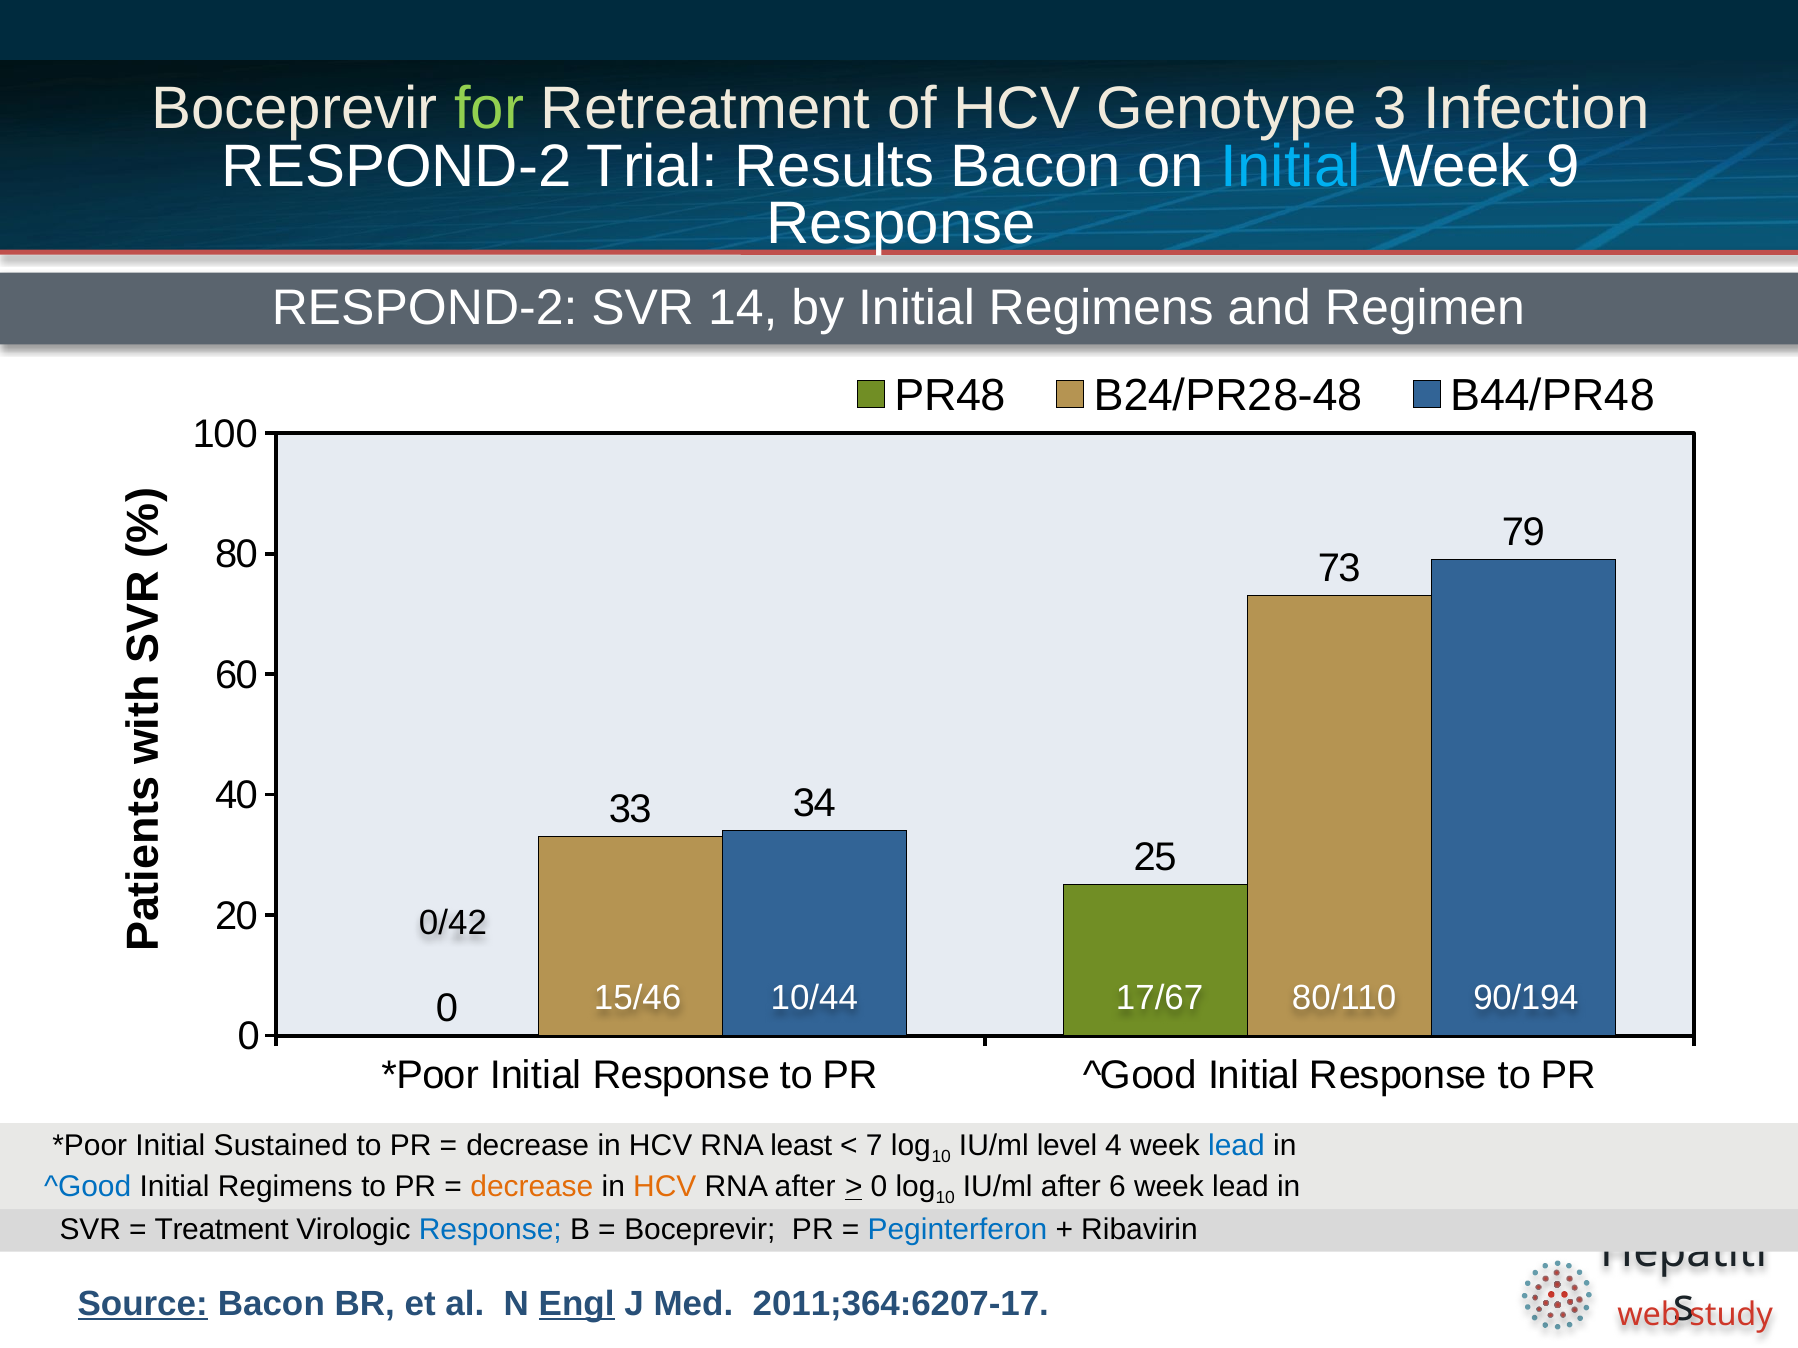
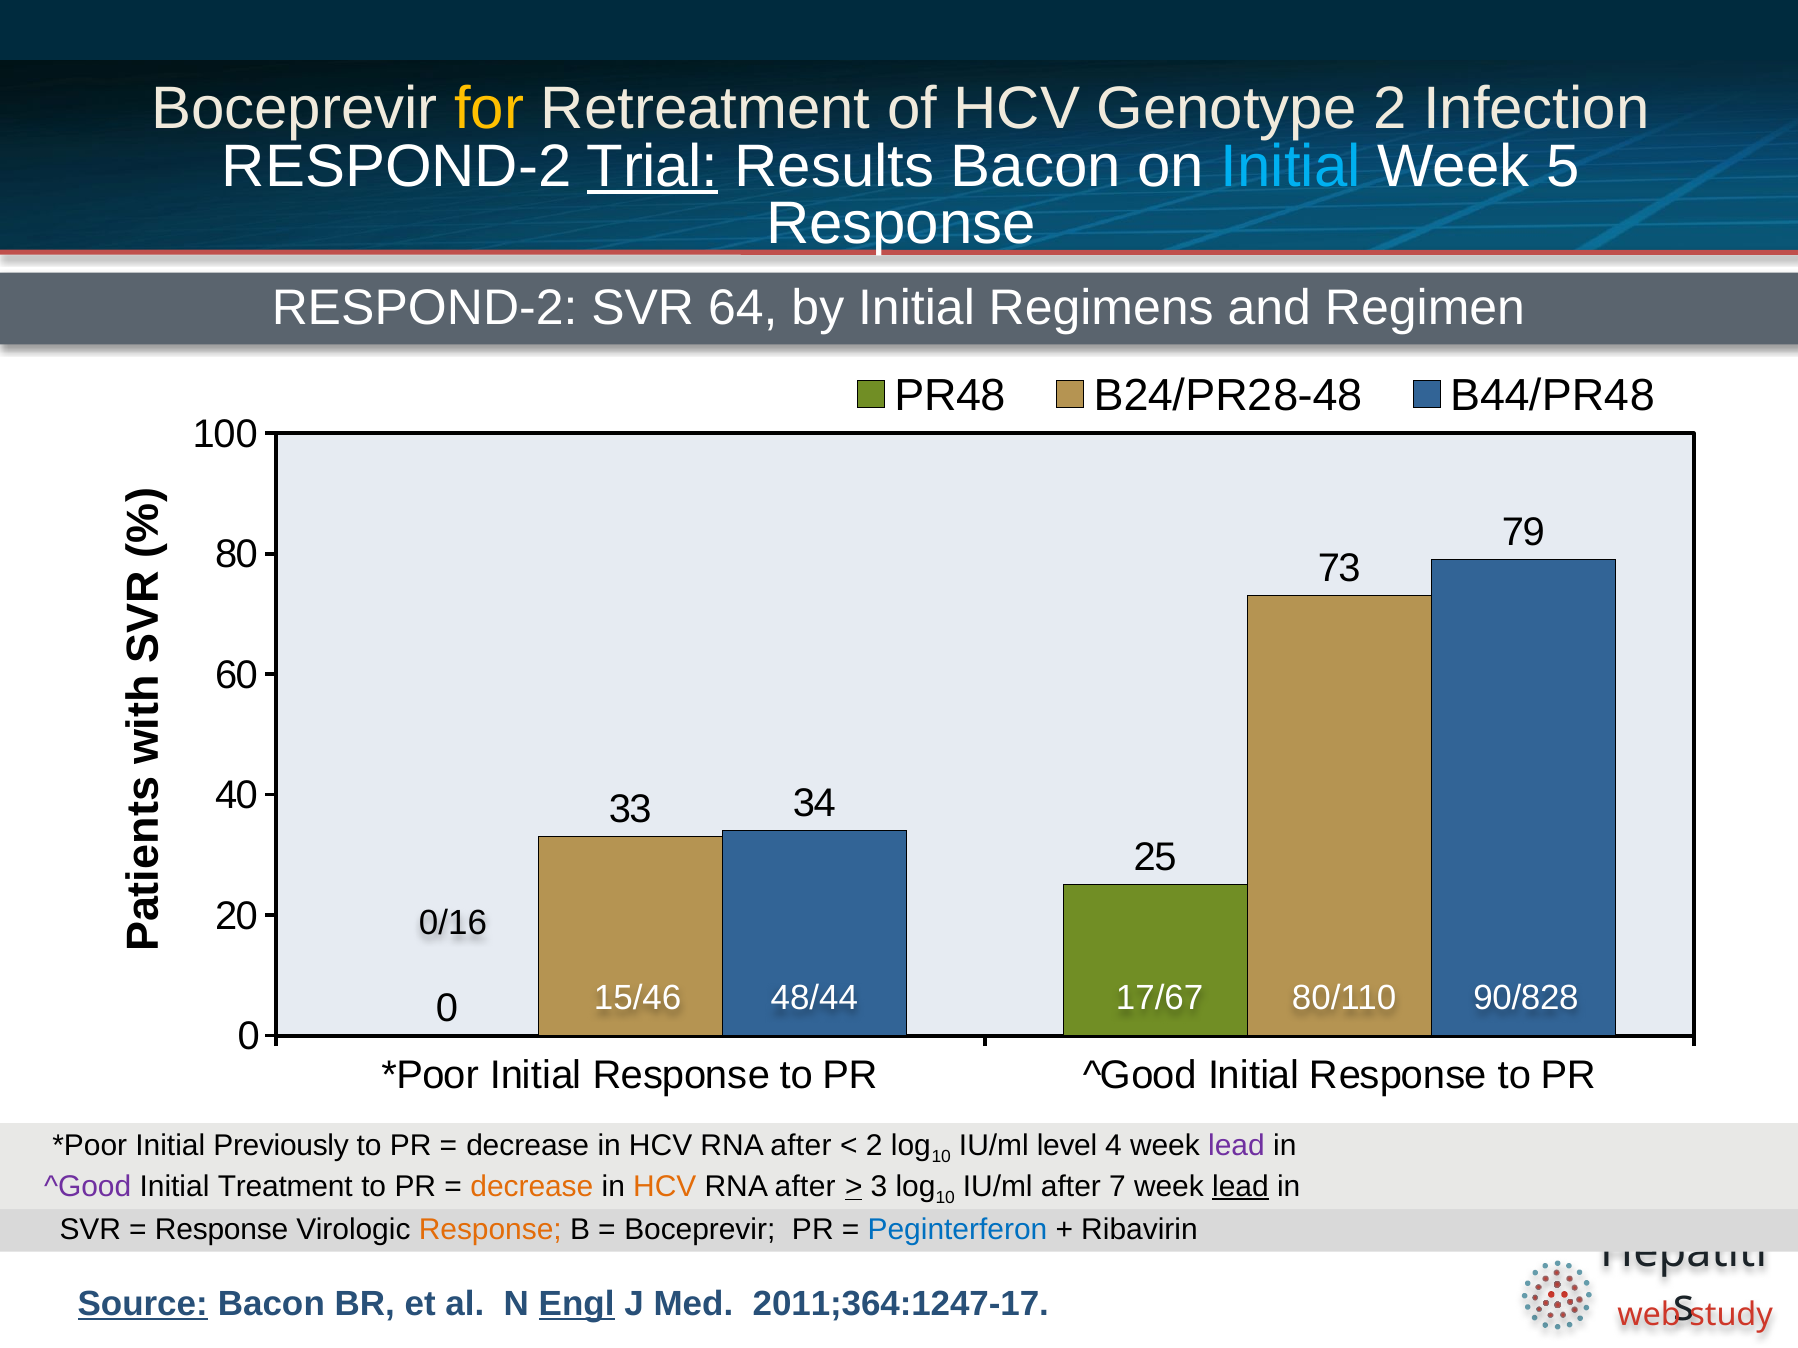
for colour: light green -> yellow (489, 109)
Genotype 3: 3 -> 2 (1390, 109)
Trial underline: none -> present (653, 166)
9: 9 -> 5 (1563, 166)
14: 14 -> 64 (743, 308)
0/42: 0/42 -> 0/16 (453, 924)
10/44: 10/44 -> 48/44 (814, 999)
90/194: 90/194 -> 90/828 (1526, 999)
Sustained: Sustained -> Previously (281, 1146)
least: least -> after (801, 1146)
7: 7 -> 2 (874, 1146)
lead colour: blue -> purple (1236, 1146)
^Good colour: blue -> purple (88, 1187)
Regimens: Regimens -> Treatment (285, 1187)
0: 0 -> 3 (879, 1187)
6: 6 -> 7 (1117, 1187)
lead underline: none -> present (1240, 1187)
Treatment: Treatment -> Response (222, 1230)
Response colour: blue -> orange (490, 1230)
2011;364:6207-17: 2011;364:6207-17 -> 2011;364:1247-17 (901, 1304)
